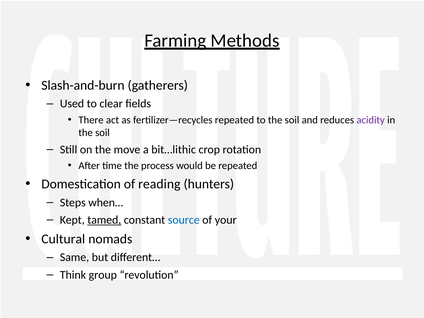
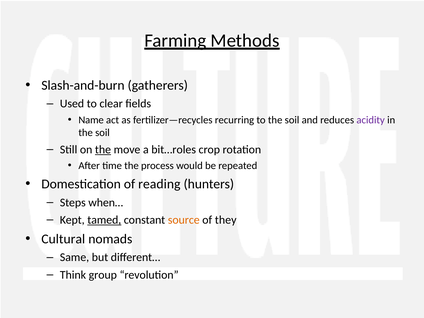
There: There -> Name (91, 120)
fertilizer—recycles repeated: repeated -> recurring (235, 120)
the underline: none -> present (103, 149)
bit…lithic: bit…lithic -> bit…roles (174, 149)
source colour: blue -> orange (184, 220)
your: your -> they (226, 220)
